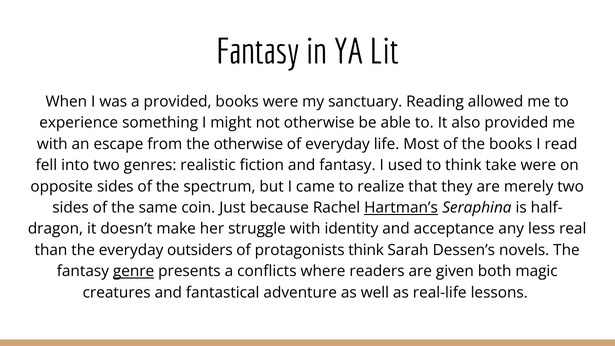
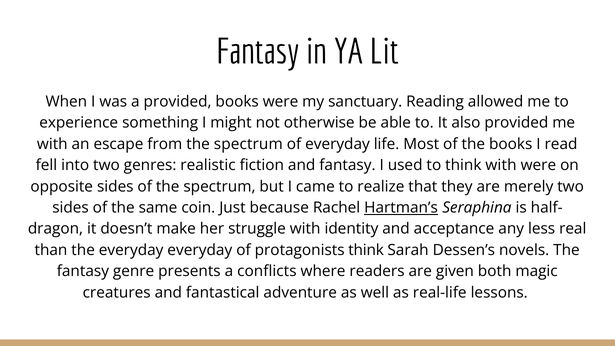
from the otherwise: otherwise -> spectrum (248, 144)
think take: take -> with (501, 165)
everyday outsiders: outsiders -> everyday (200, 250)
genre underline: present -> none (134, 271)
